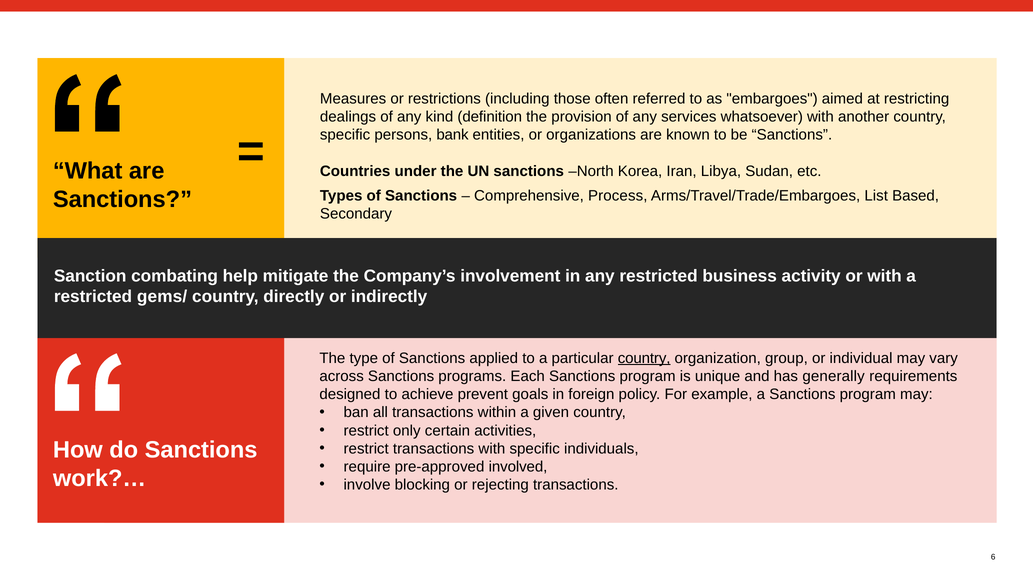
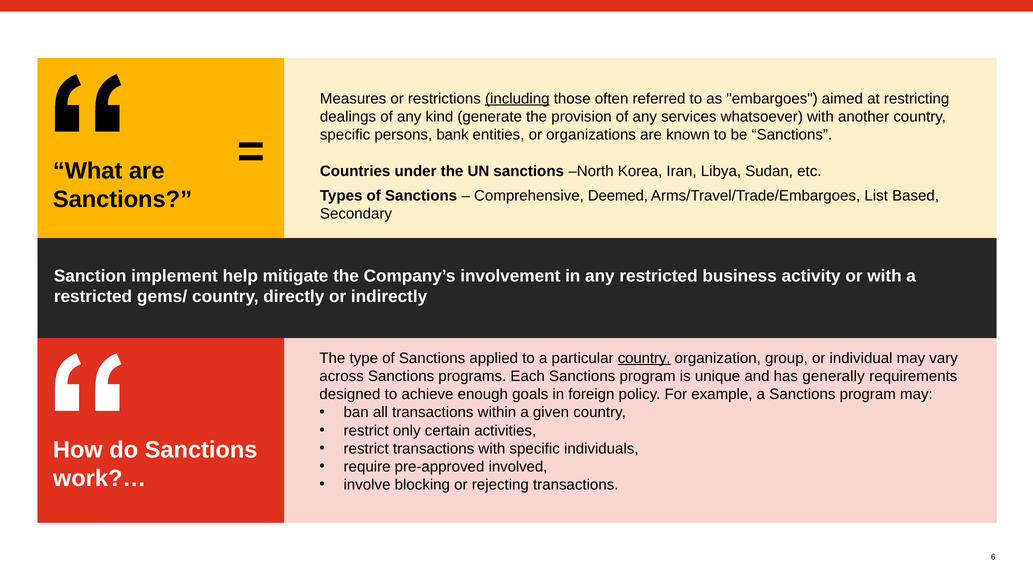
including underline: none -> present (517, 99)
definition: definition -> generate (490, 117)
Process: Process -> Deemed (618, 196)
combating: combating -> implement (174, 276)
prevent: prevent -> enough (483, 394)
